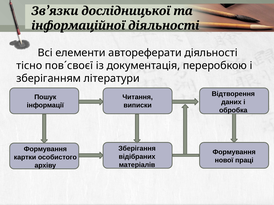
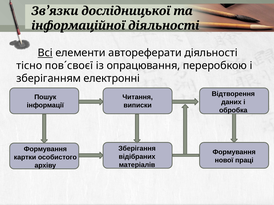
Всі underline: none -> present (45, 53)
документація: документація -> опрацювання (143, 66)
літератури: літератури -> електронні (112, 79)
